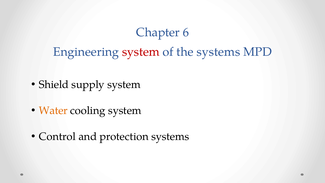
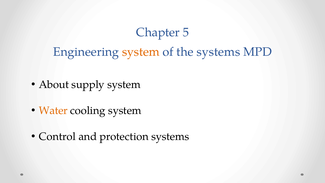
6: 6 -> 5 (186, 32)
system colour: red -> orange (141, 52)
Shield: Shield -> About (54, 85)
